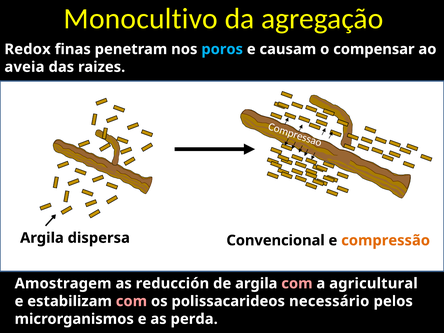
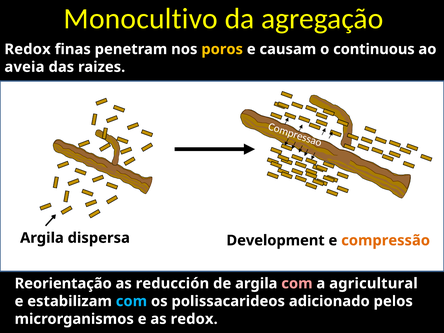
poros colour: light blue -> yellow (222, 49)
compensar: compensar -> continuous (374, 49)
Convencional: Convencional -> Development (276, 240)
Amostragem: Amostragem -> Reorientação (63, 283)
com colour: pink -> light blue (131, 301)
necessário: necessário -> adicionado (329, 301)
as perda: perda -> redox (194, 319)
